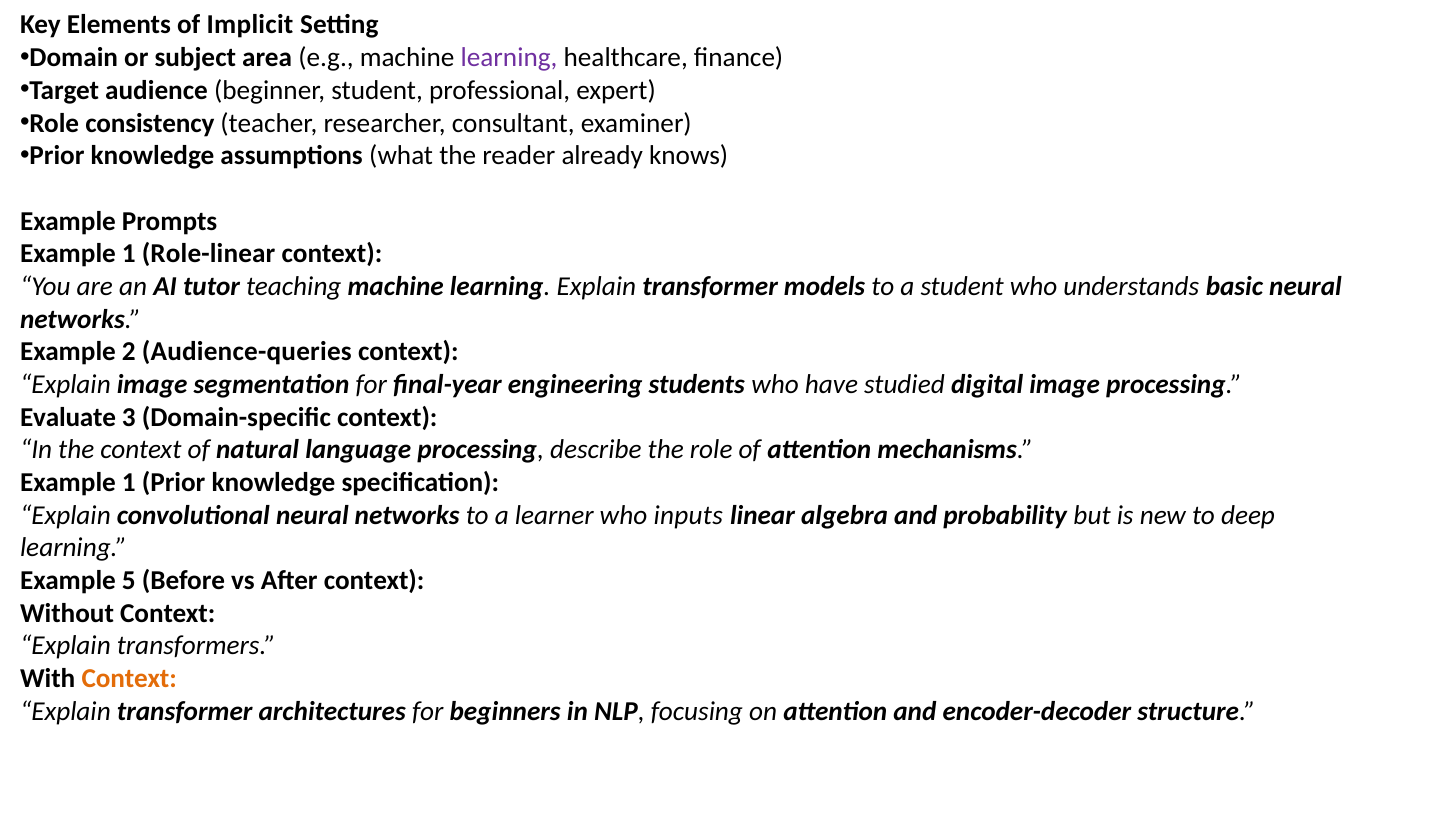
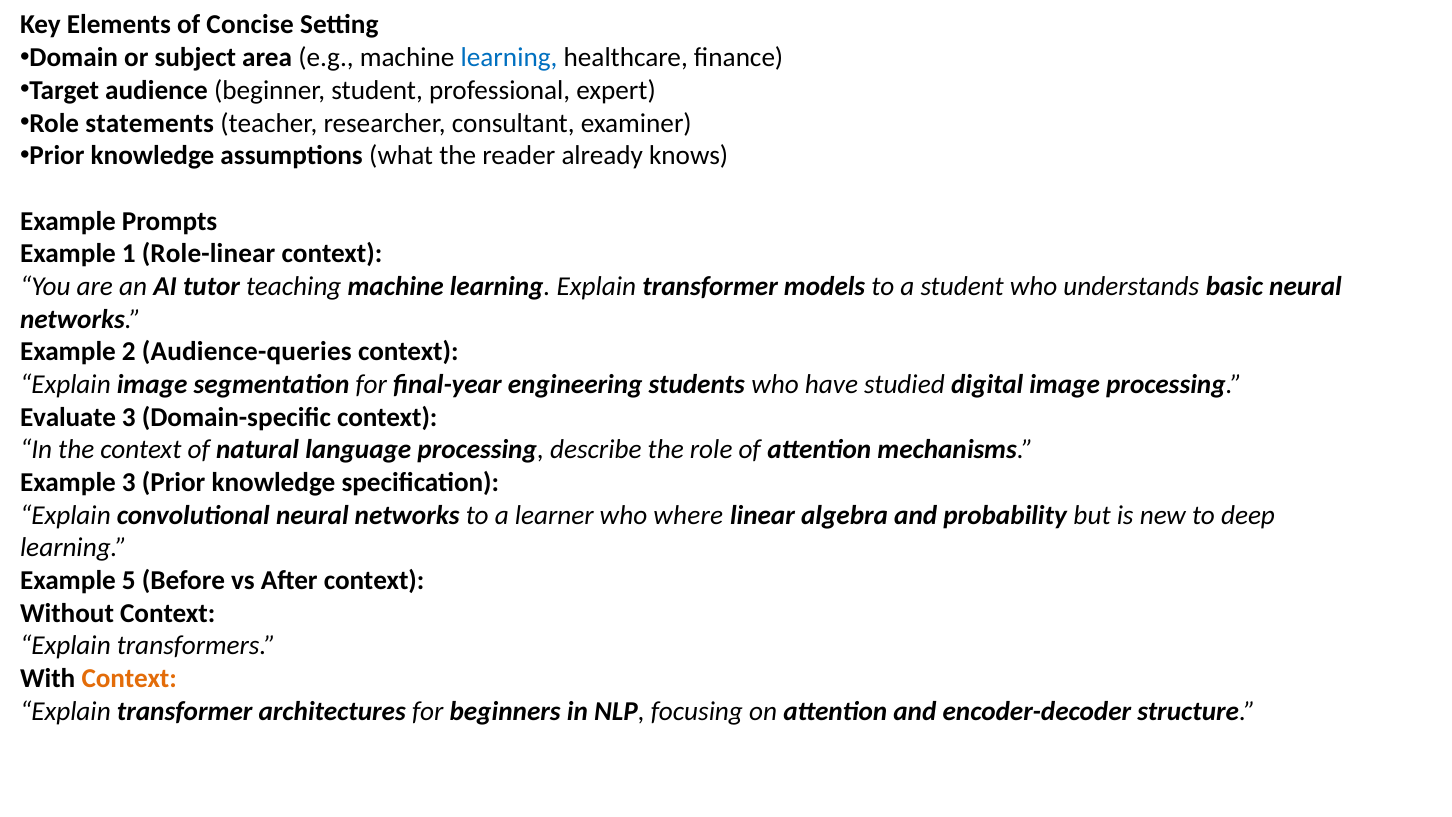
Implicit: Implicit -> Concise (250, 25)
learning colour: purple -> blue (509, 58)
consistency: consistency -> statements (150, 123)
1: 1 -> 3 (129, 482)
inputs: inputs -> where (688, 515)
